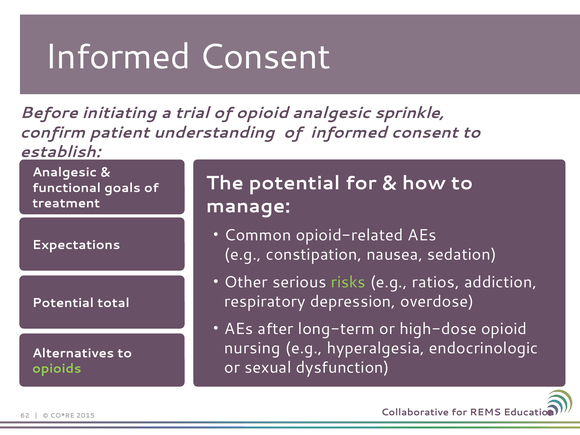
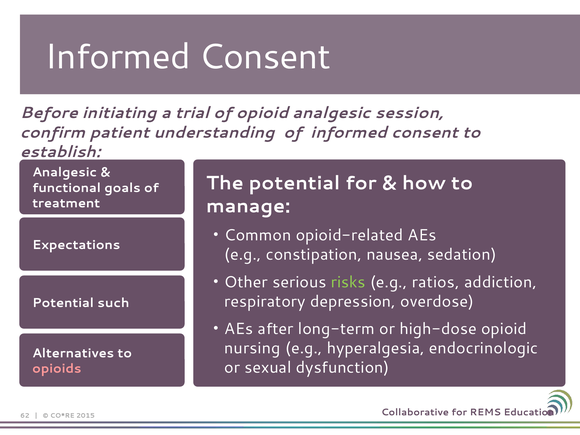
sprinkle: sprinkle -> session (409, 113)
total: total -> such (113, 303)
opioids colour: light green -> pink (57, 369)
